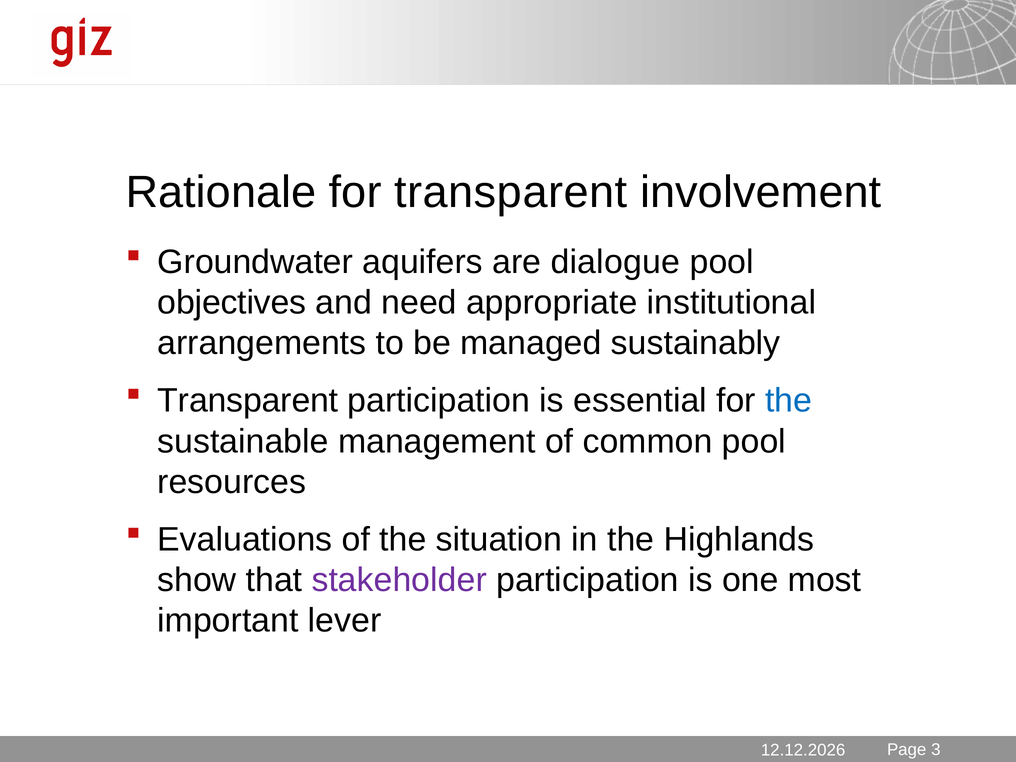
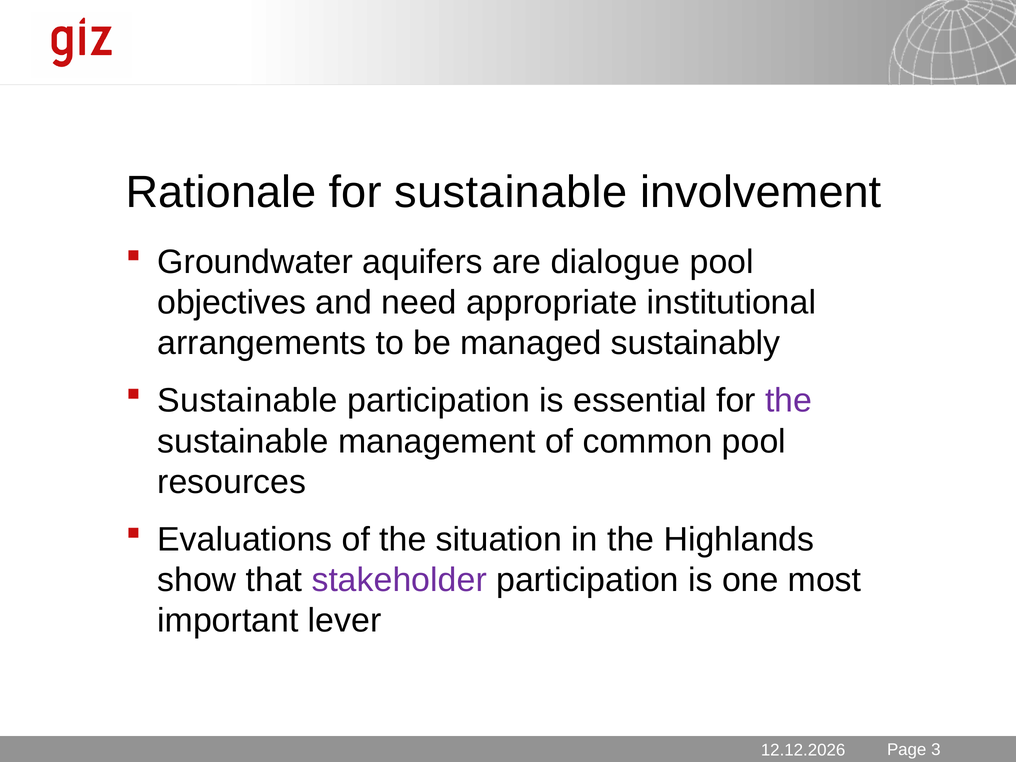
for transparent: transparent -> sustainable (511, 192)
Transparent: Transparent -> Sustainable (248, 401)
the colour: blue -> purple (789, 401)
